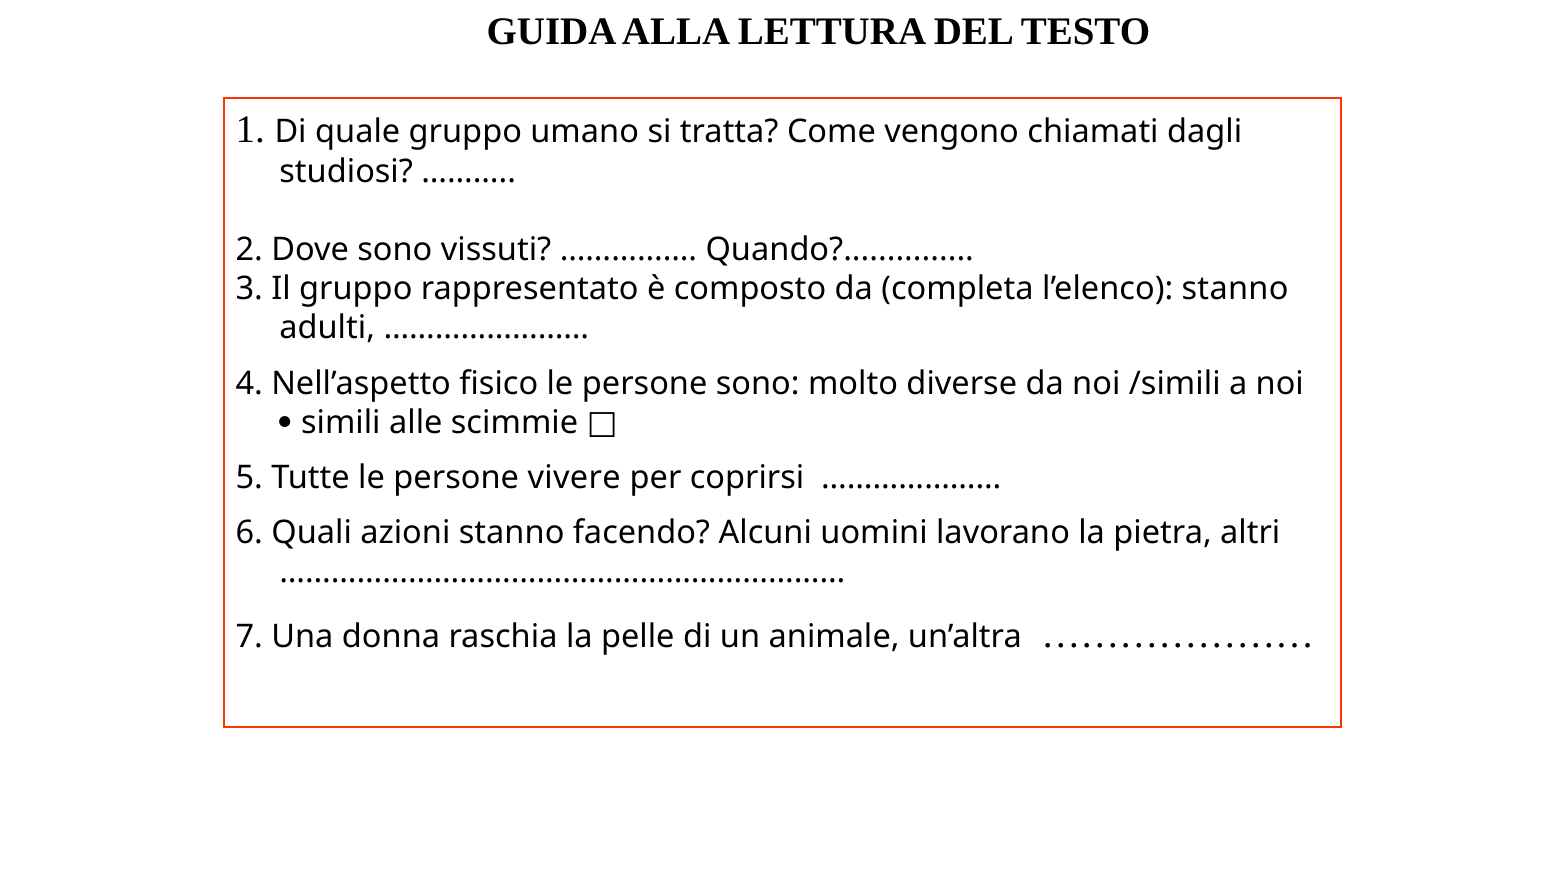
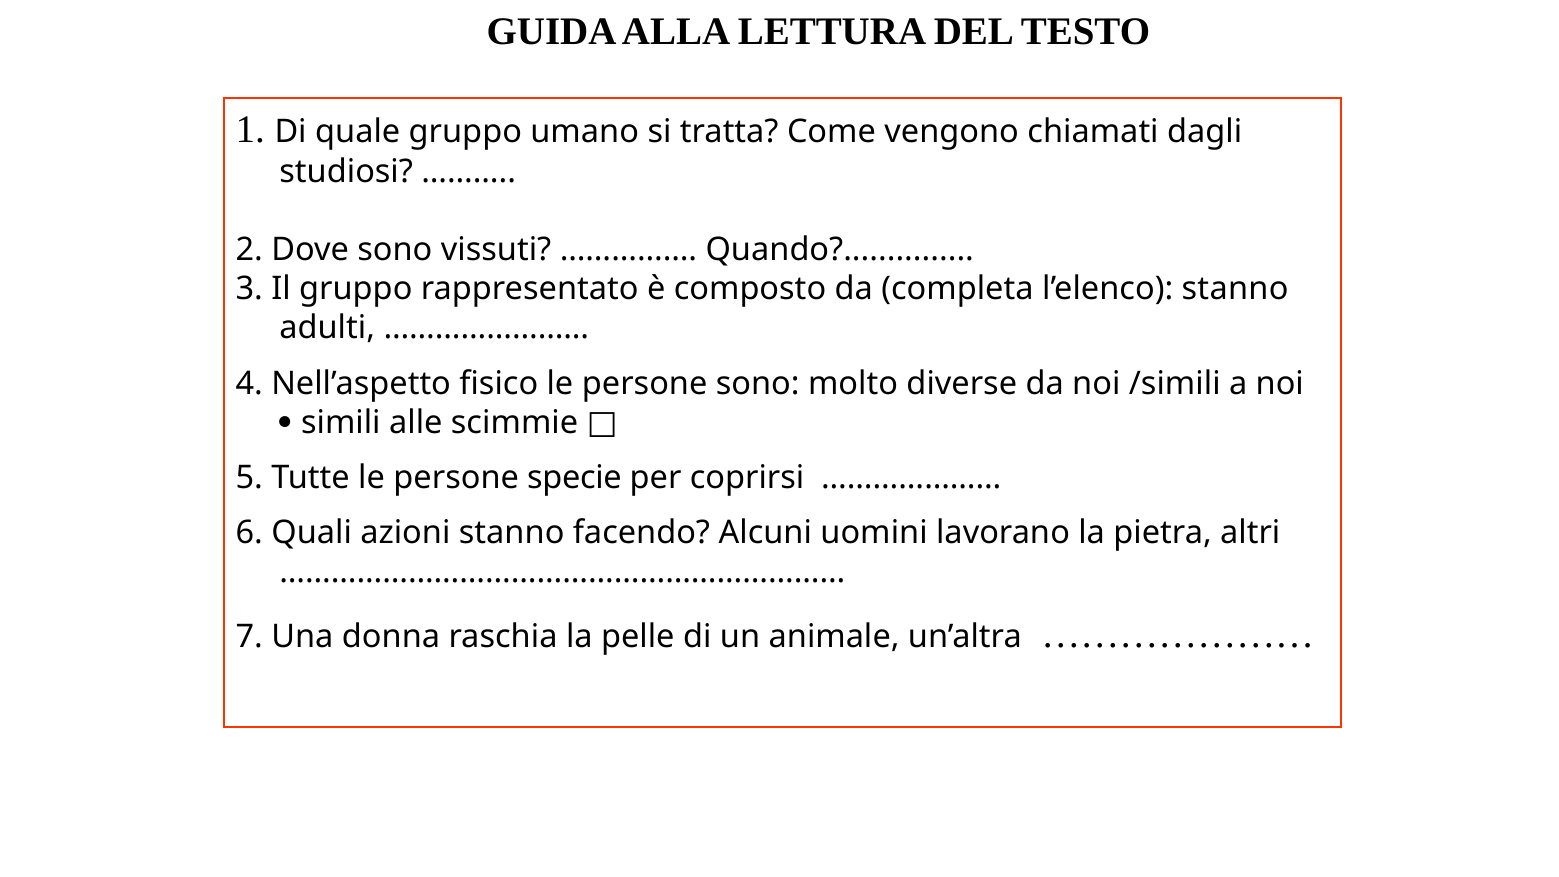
vivere: vivere -> specie (574, 478)
